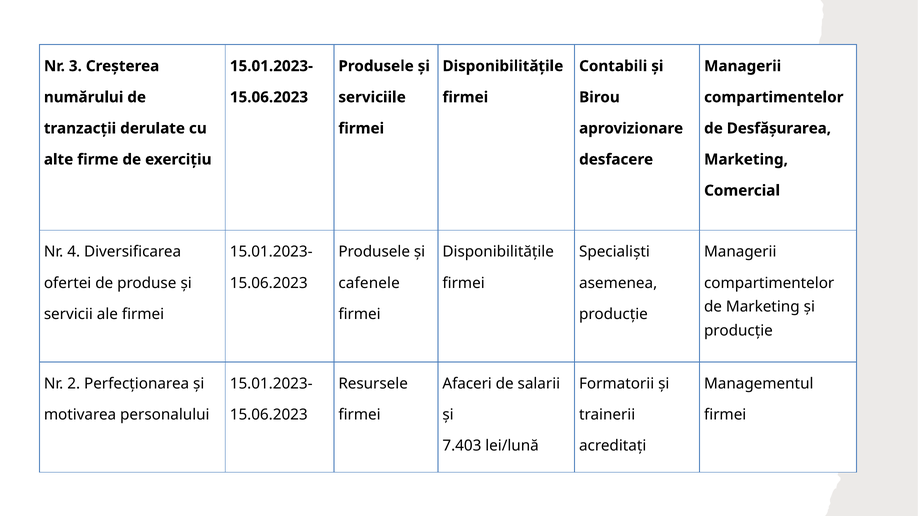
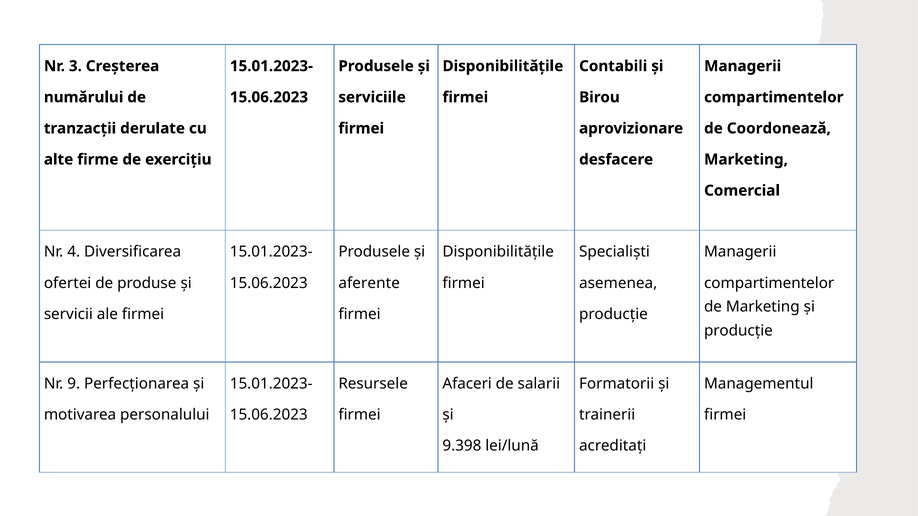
Desfăşurarea: Desfăşurarea -> Coordonează (779, 128)
cafenele: cafenele -> aferente (369, 283)
2: 2 -> 9 (74, 384)
7.403: 7.403 -> 9.398 (462, 446)
